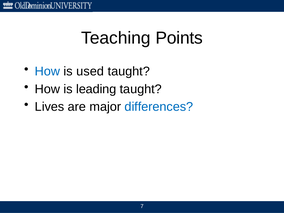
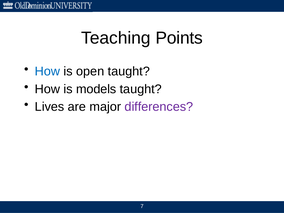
used: used -> open (90, 71)
leading: leading -> models (96, 89)
differences colour: blue -> purple (159, 107)
